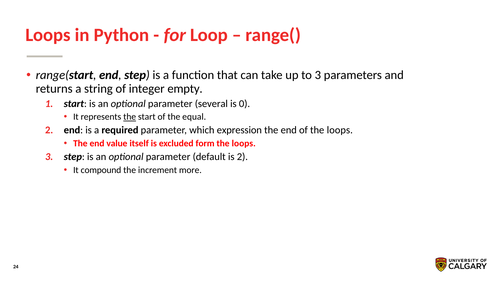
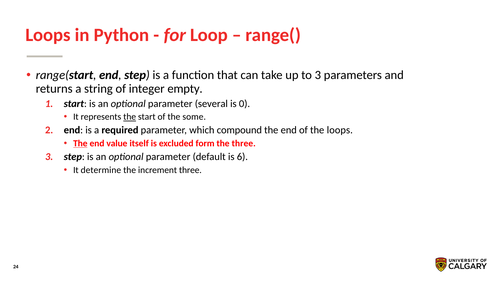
equal: equal -> some (194, 117)
expression: expression -> compound (239, 130)
The underline: none -> present (80, 143)
loops: loops -> three (244, 143)
is 2: 2 -> 6 (242, 157)
compound: compound -> determine (101, 170)
increment more: more -> three (190, 170)
